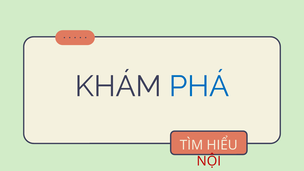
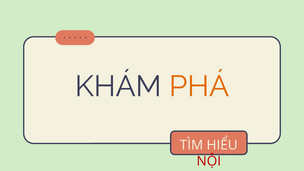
PHÁ colour: blue -> orange (199, 86)
